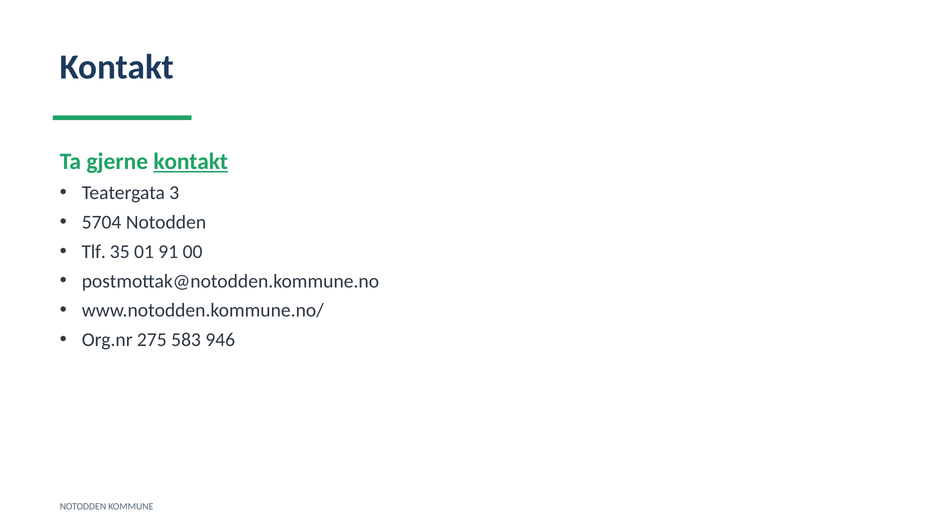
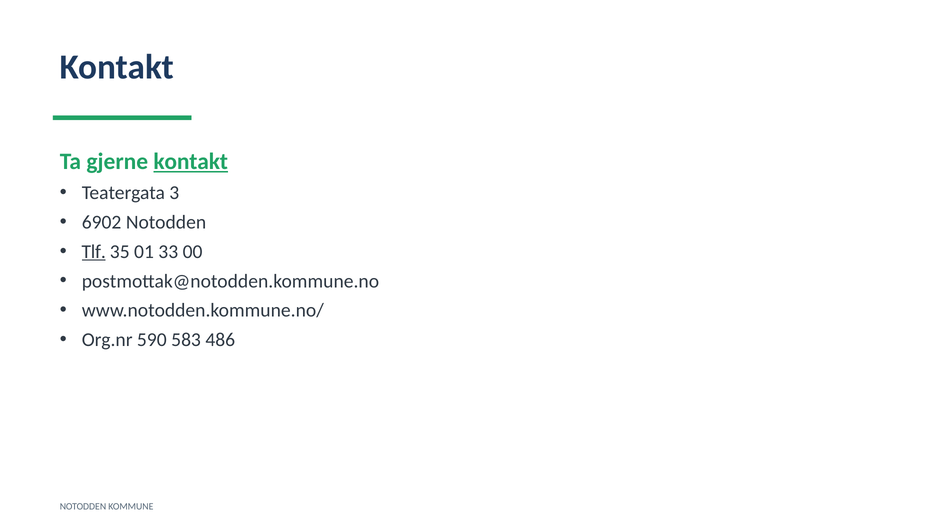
5704: 5704 -> 6902 (102, 222)
Tlf underline: none -> present (94, 252)
91: 91 -> 33 (168, 252)
275: 275 -> 590 (152, 340)
946: 946 -> 486 (220, 340)
